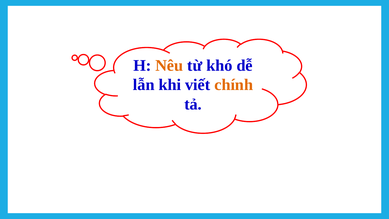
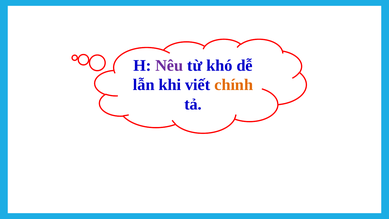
Nêu colour: orange -> purple (169, 65)
